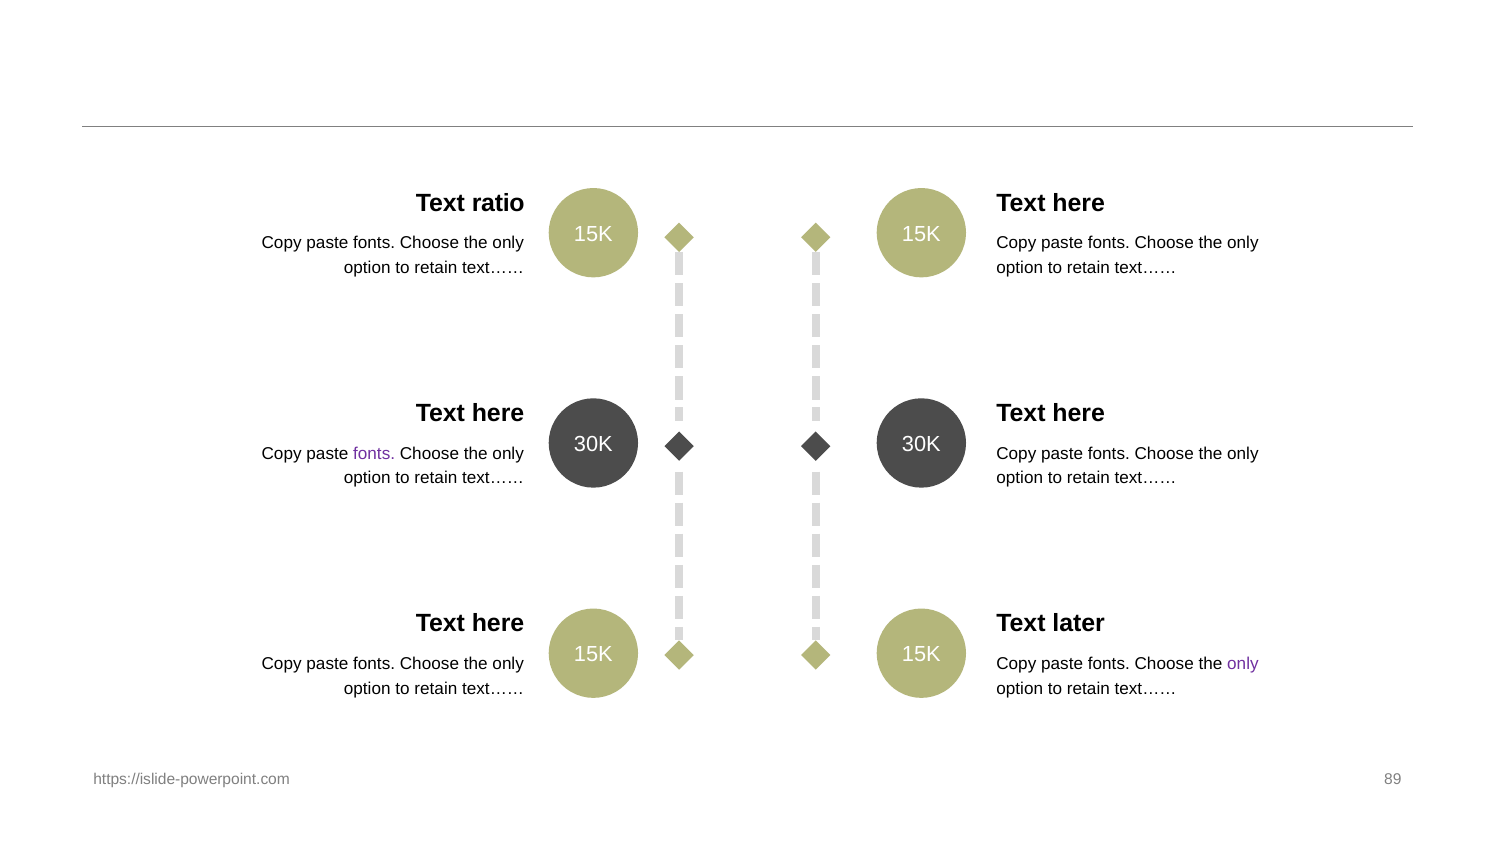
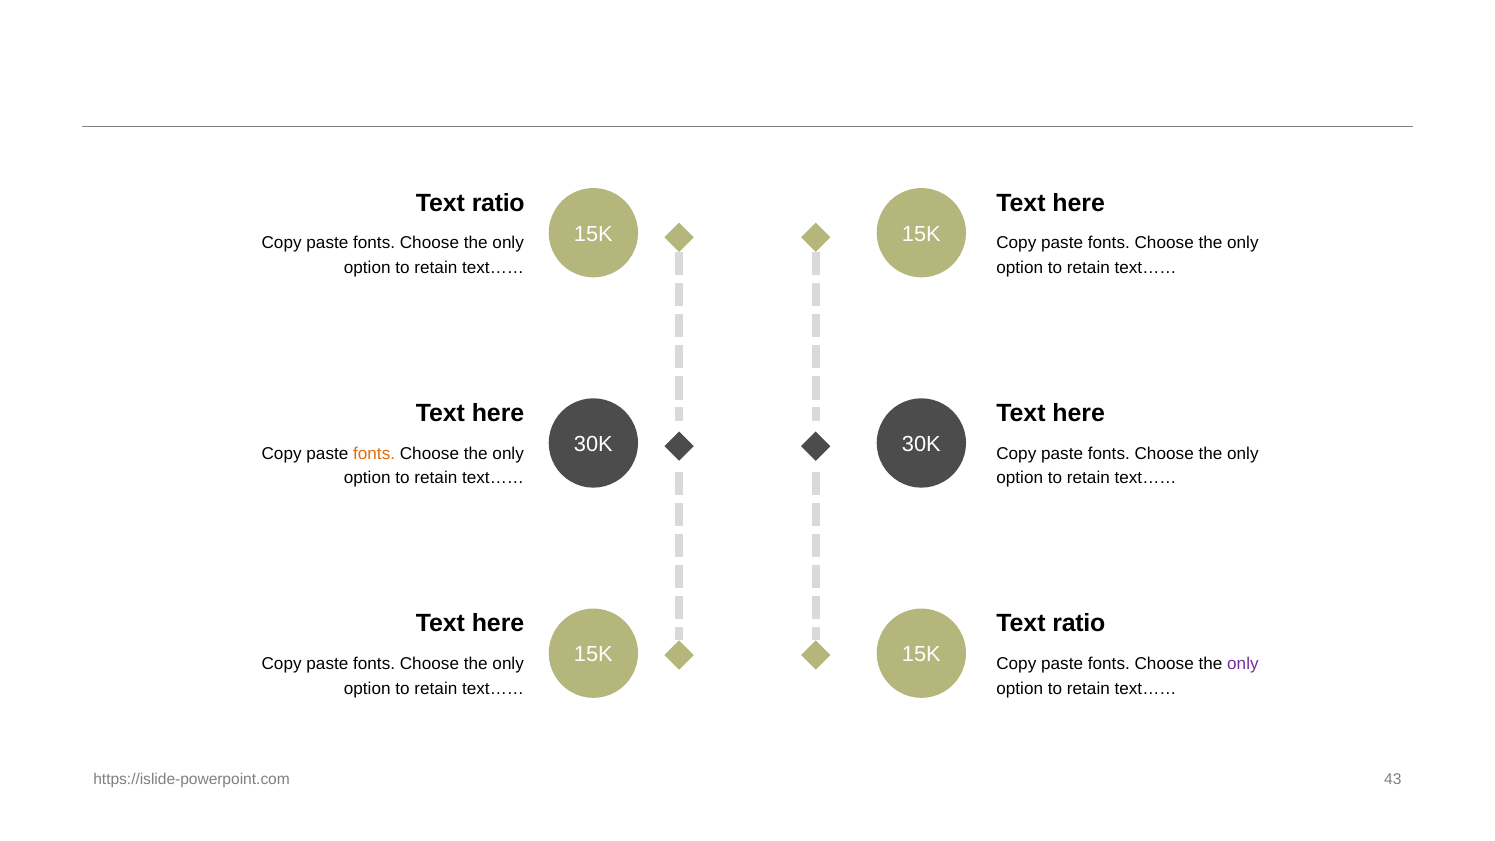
fonts colour: purple -> orange (374, 453)
later: later -> ratio (1079, 624)
89: 89 -> 43 (1393, 779)
